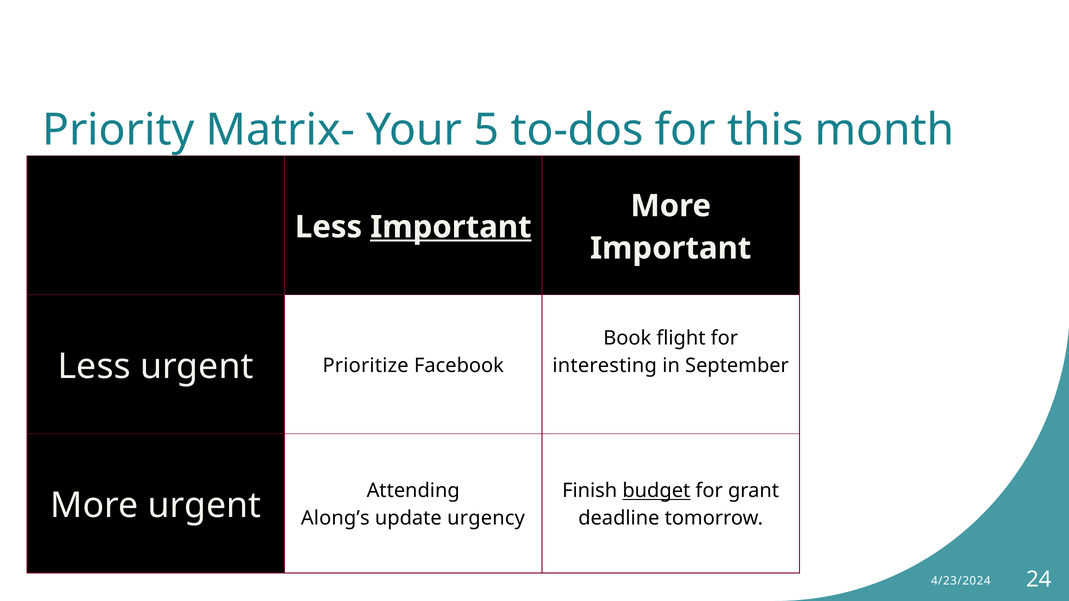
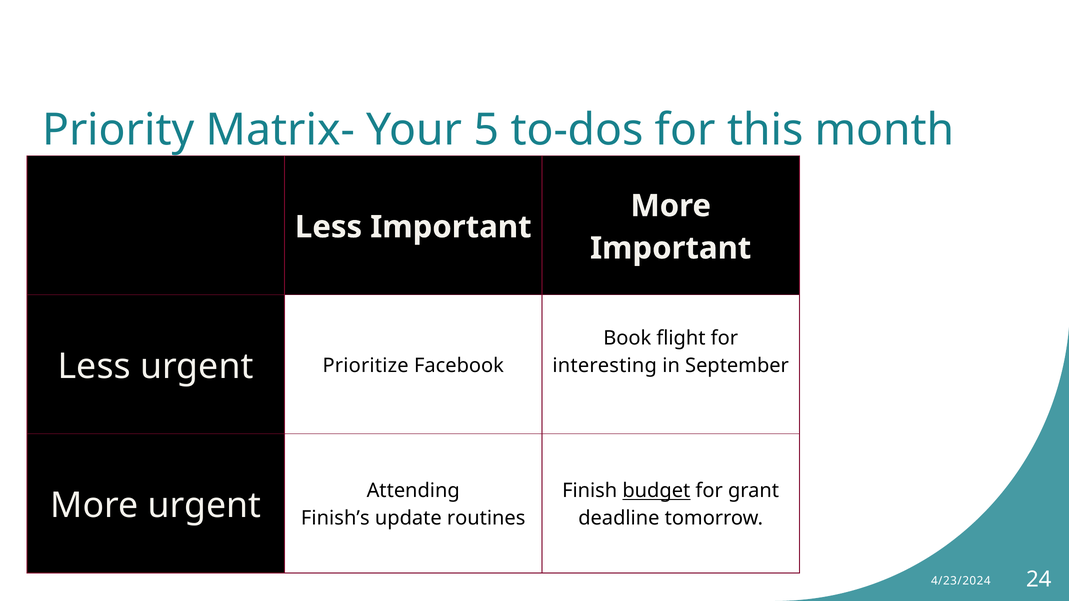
Important underline: present -> none (451, 227)
Along’s: Along’s -> Finish’s (335, 518)
urgency: urgency -> routines (486, 518)
